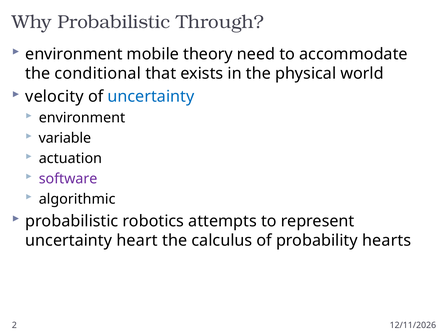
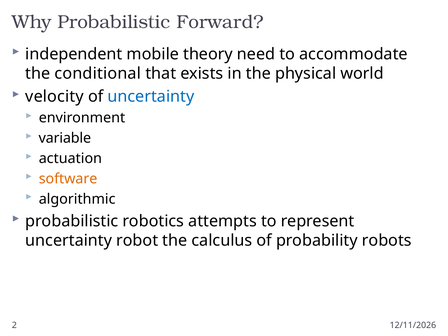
Through: Through -> Forward (220, 22)
environment: environment -> independent (74, 54)
software colour: purple -> orange (68, 179)
heart: heart -> robot (137, 241)
hearts: hearts -> robots (387, 241)
